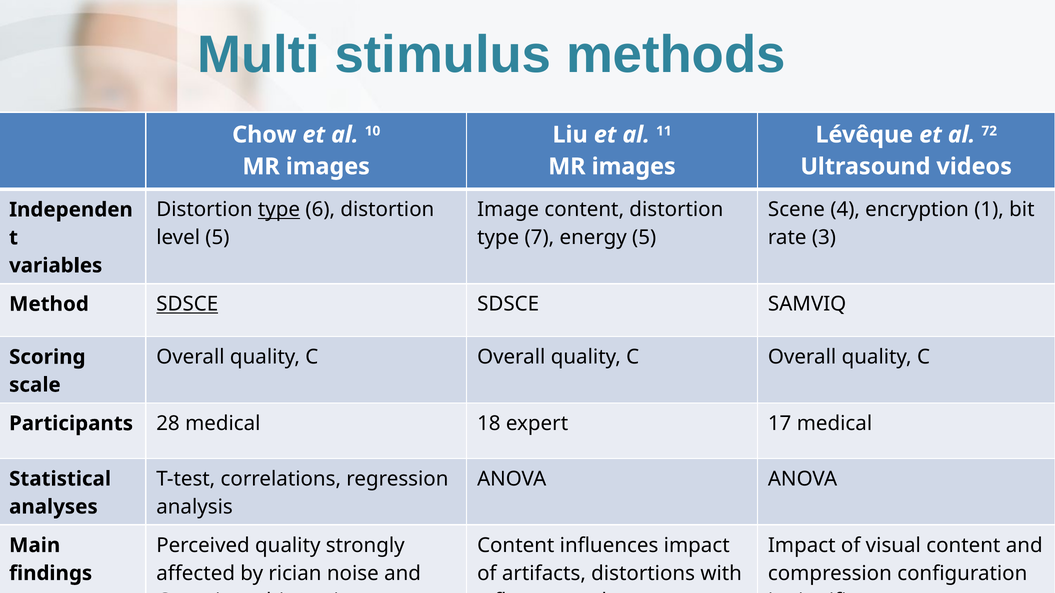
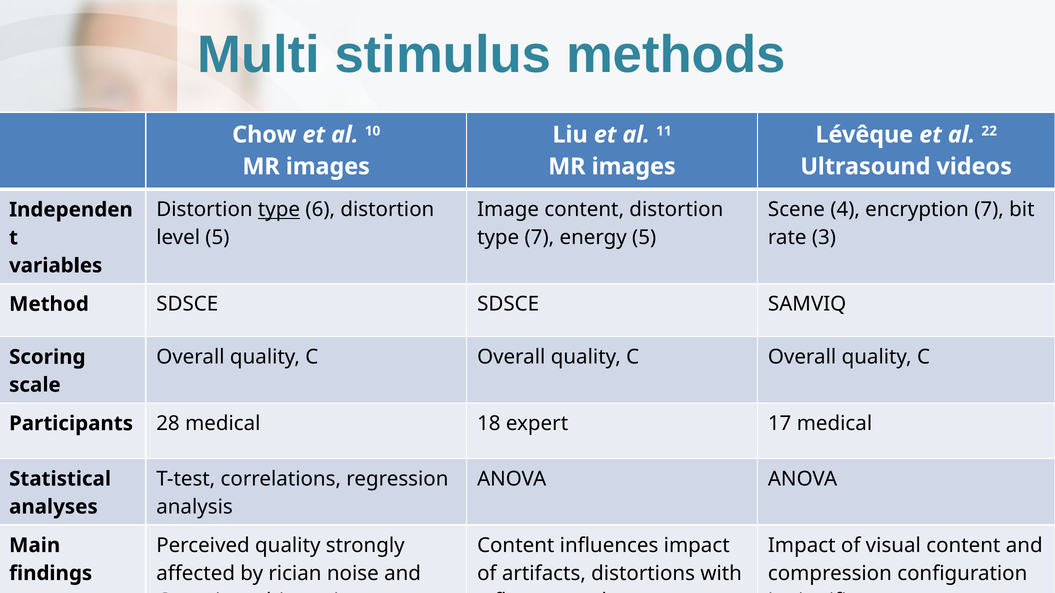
72: 72 -> 22 (989, 131)
encryption 1: 1 -> 7 (989, 210)
SDSCE underline: present -> none (187, 304)
